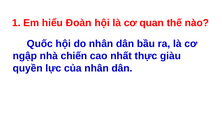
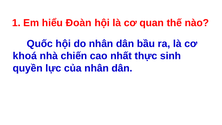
ngập: ngập -> khoá (25, 56)
giàu: giàu -> sinh (171, 56)
